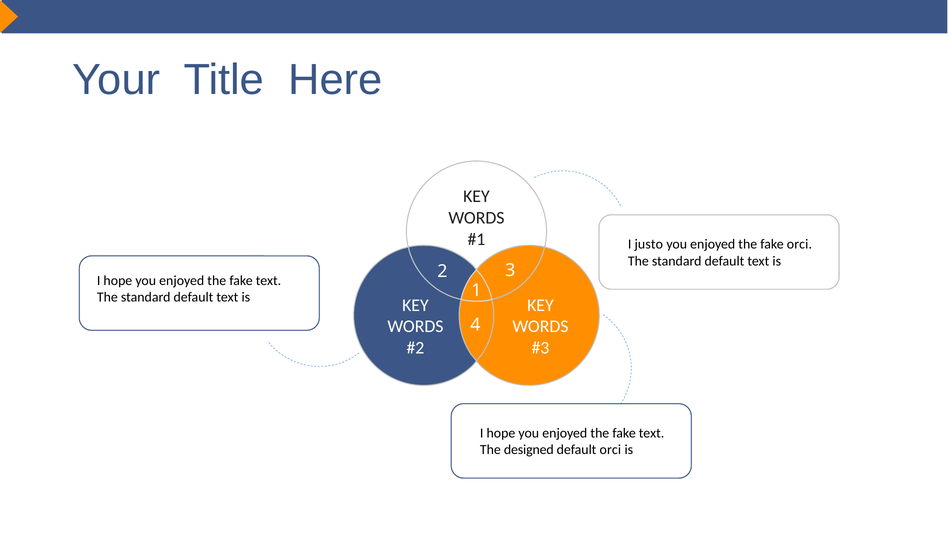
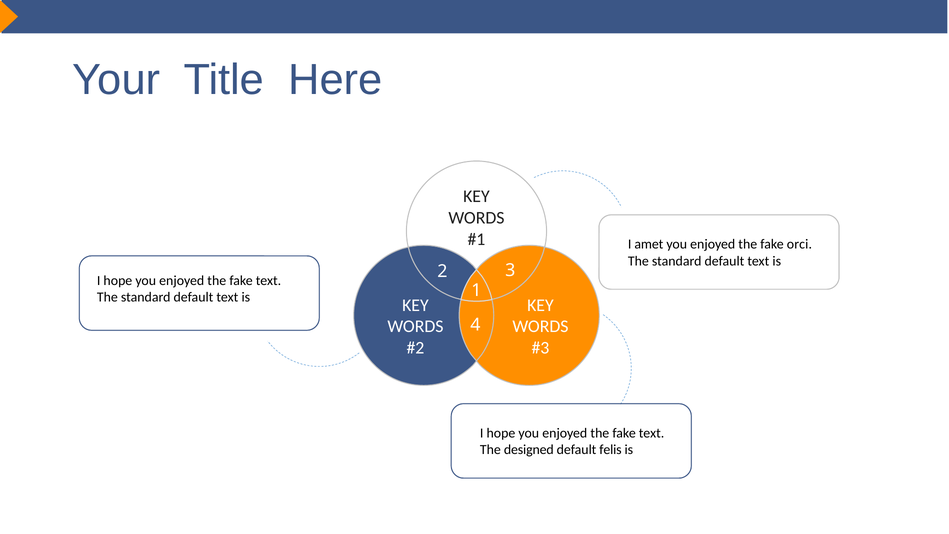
justo: justo -> amet (649, 244)
default orci: orci -> felis (611, 450)
